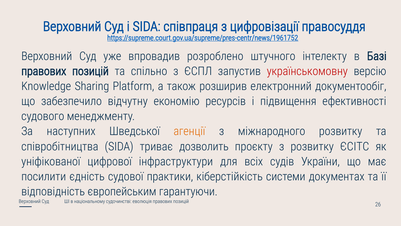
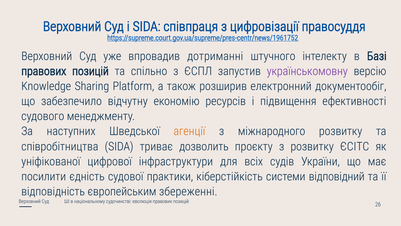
розроблено: розроблено -> дотриманні (215, 56)
українськомовну colour: red -> purple (307, 71)
документах: документах -> відповідний (337, 176)
гарантуючи: гарантуючи -> збереженні (188, 191)
